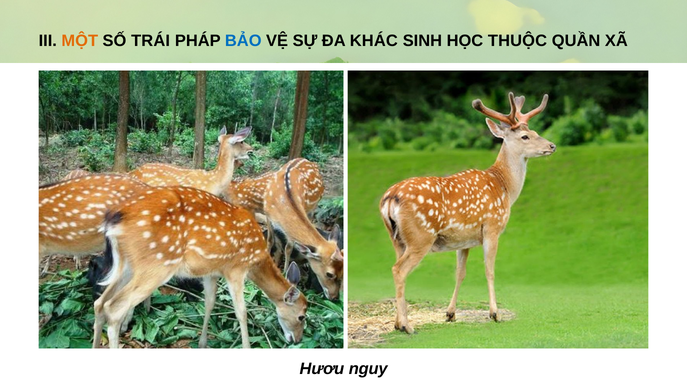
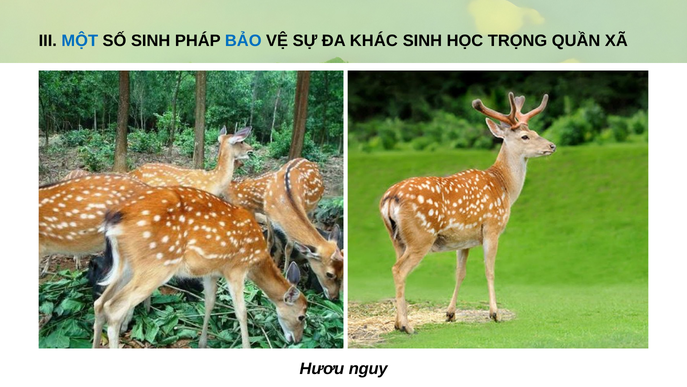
MỘT colour: orange -> blue (80, 41)
SỐ TRÁI: TRÁI -> SINH (151, 41)
THUỘC: THUỘC -> TRỌNG (518, 41)
